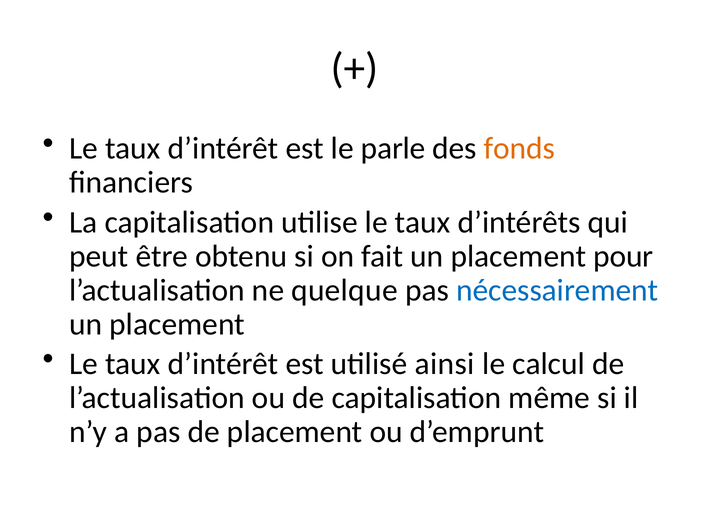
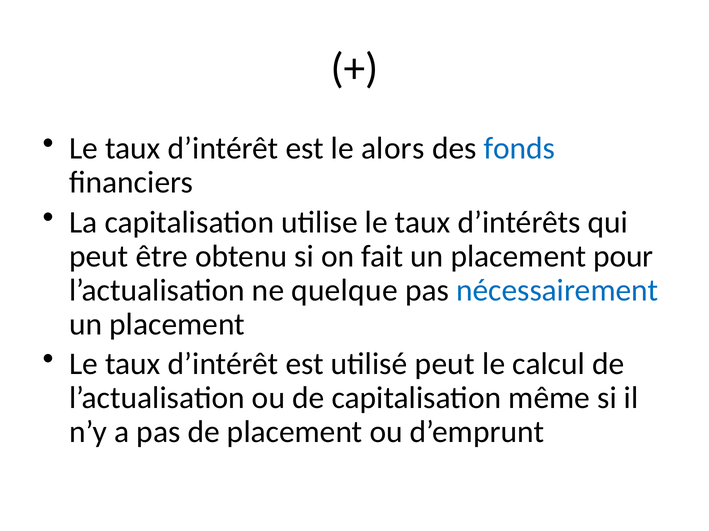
parle: parle -> alors (393, 149)
fonds colour: orange -> blue (520, 149)
utilisé ainsi: ainsi -> peut (445, 364)
